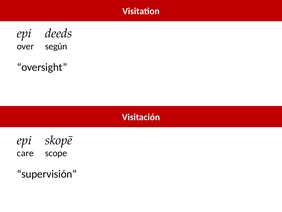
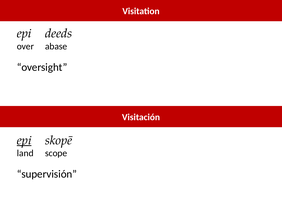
según: según -> abase (56, 46)
epi underline: none -> present (24, 140)
care: care -> land (25, 153)
